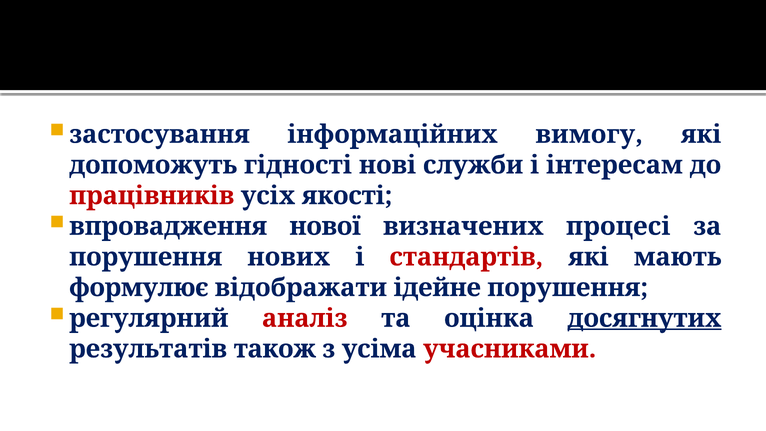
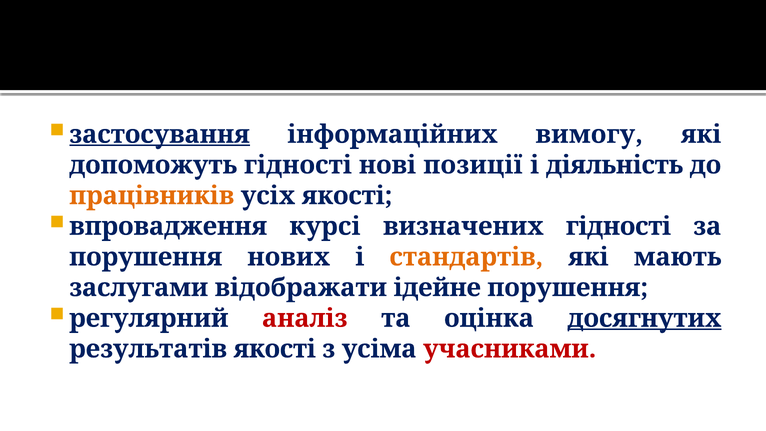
застосування underline: none -> present (160, 134)
служби: служби -> позиції (473, 165)
інтересам: інтересам -> діяльність (615, 165)
працівників colour: red -> orange (152, 196)
нової: нової -> курсі (325, 226)
визначених процесі: процесі -> гідності (619, 226)
стандартів colour: red -> orange (466, 257)
формулює: формулює -> заслугами (139, 288)
результатів також: також -> якості (275, 349)
